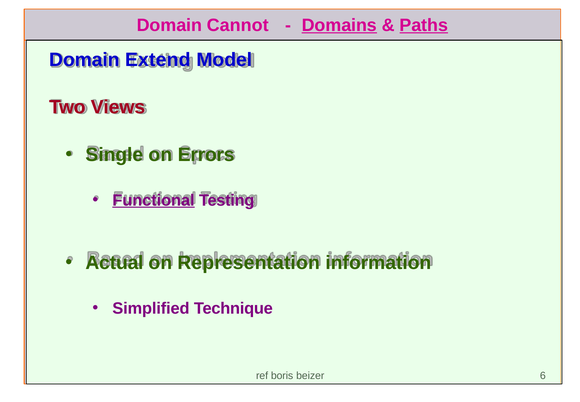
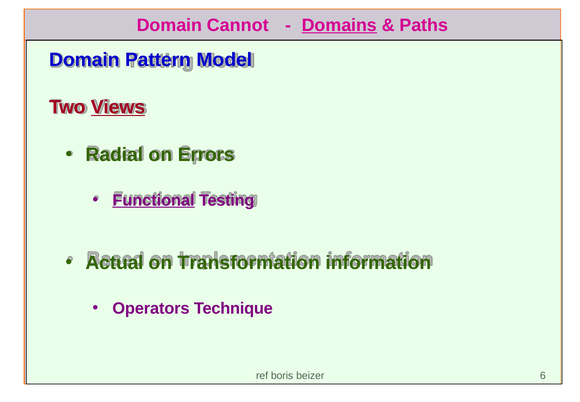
Paths underline: present -> none (424, 25)
Extend: Extend -> Pattern (158, 60)
Views underline: none -> present (118, 107)
Single: Single -> Radial (114, 155)
Representation: Representation -> Transformation (249, 263)
Simplified: Simplified -> Operators (151, 308)
